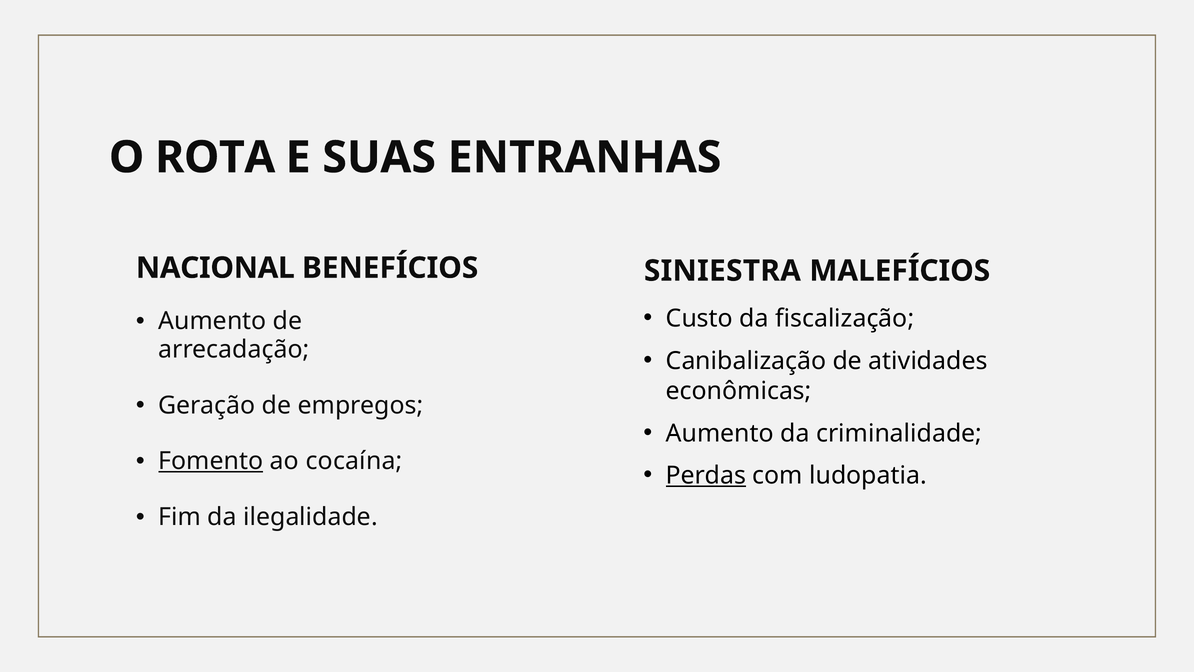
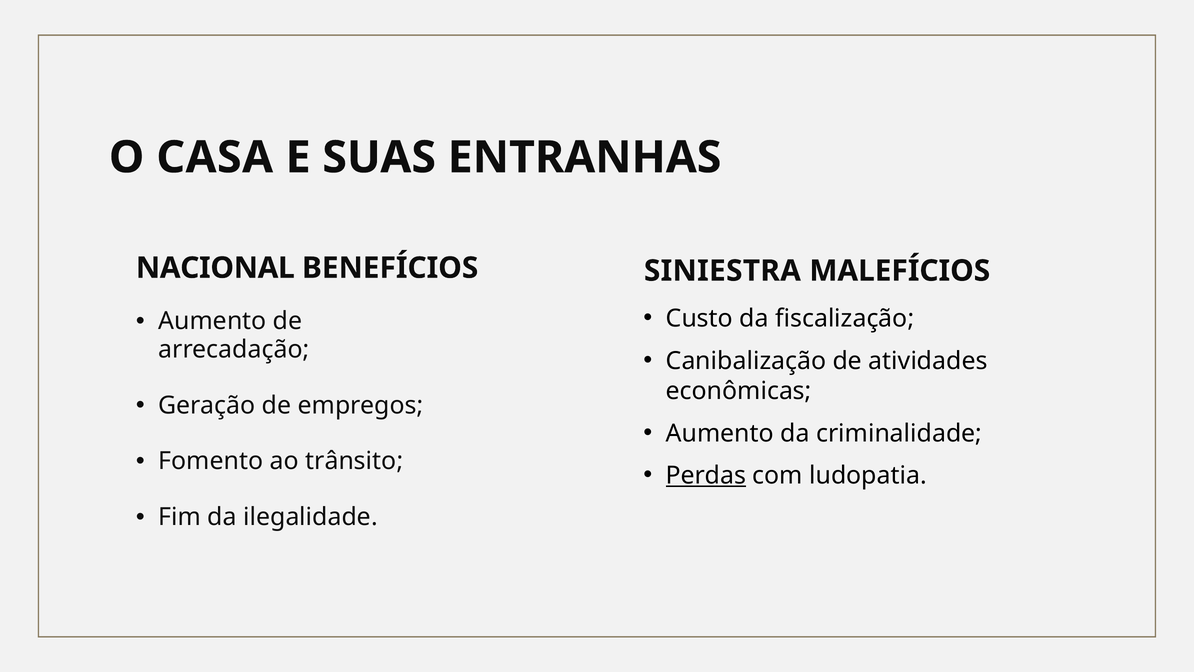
ROTA: ROTA -> CASA (215, 157)
Fomento underline: present -> none (211, 461)
cocaína: cocaína -> trânsito (354, 461)
